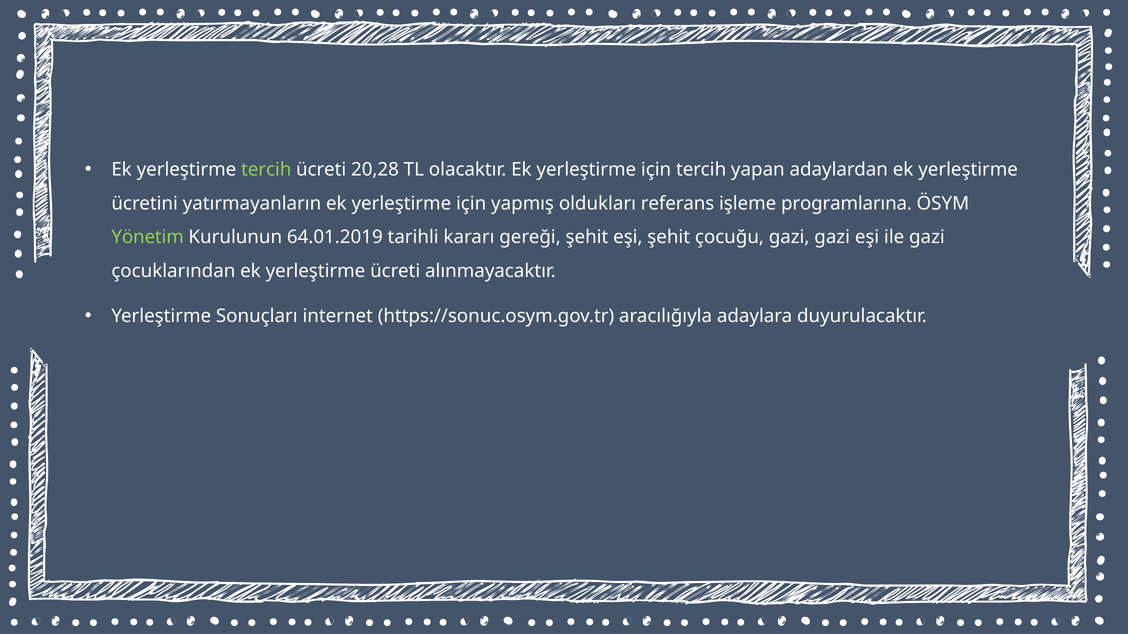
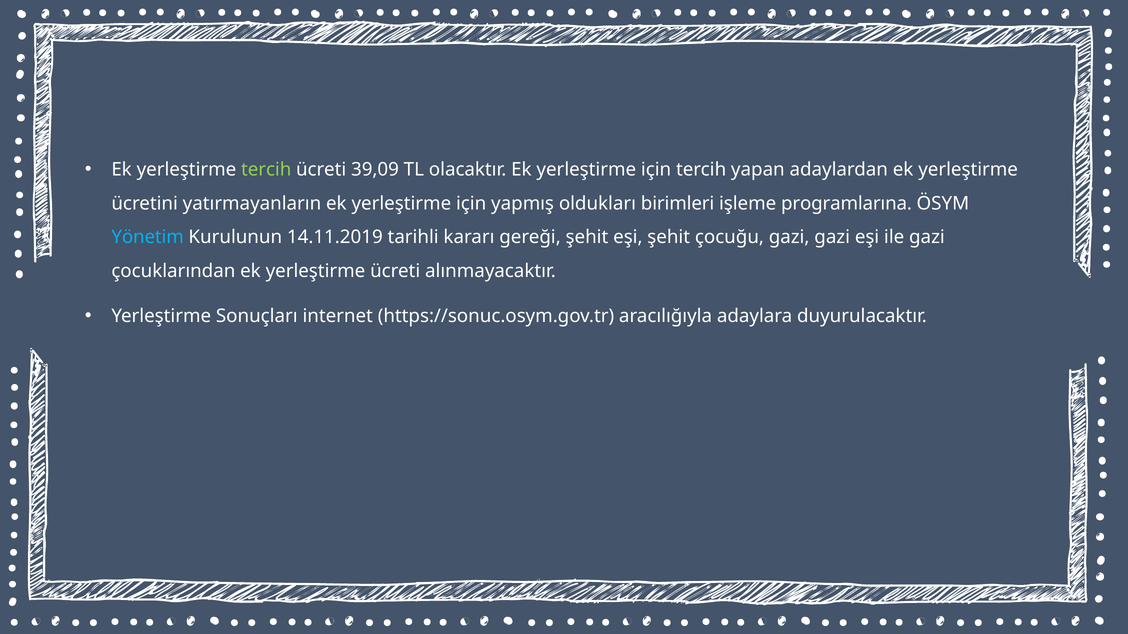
20,28: 20,28 -> 39,09 (375, 170)
referans: referans -> birimleri (678, 204)
Yönetim colour: light green -> light blue (148, 237)
64.01.2019: 64.01.2019 -> 14.11.2019 (335, 237)
